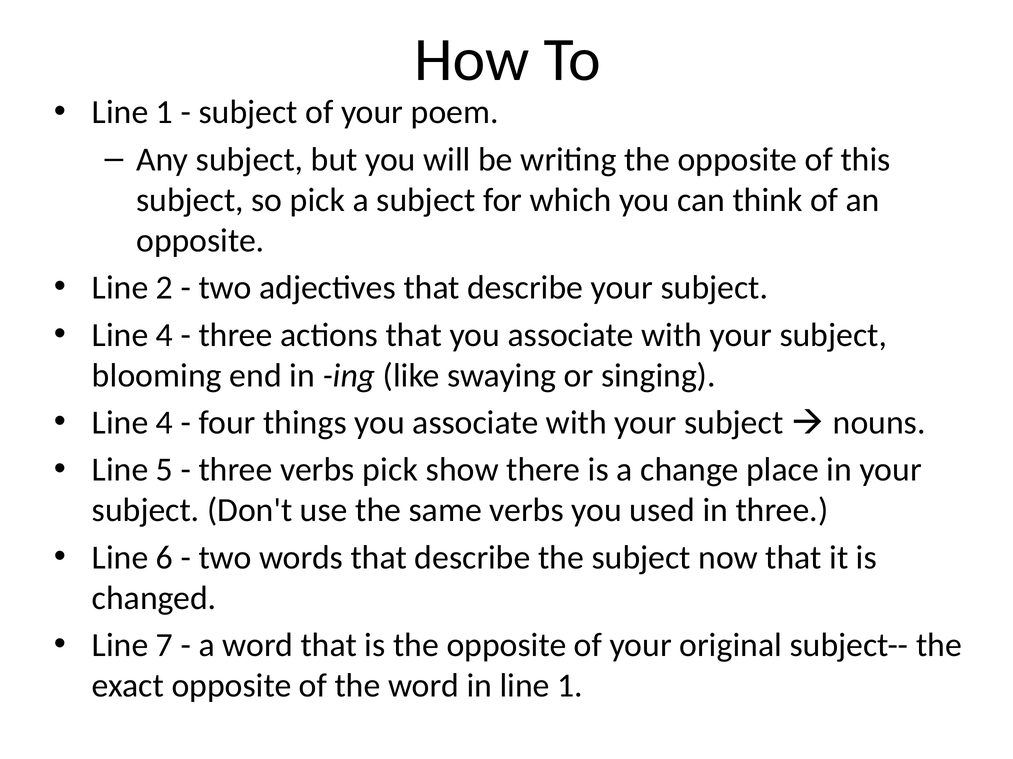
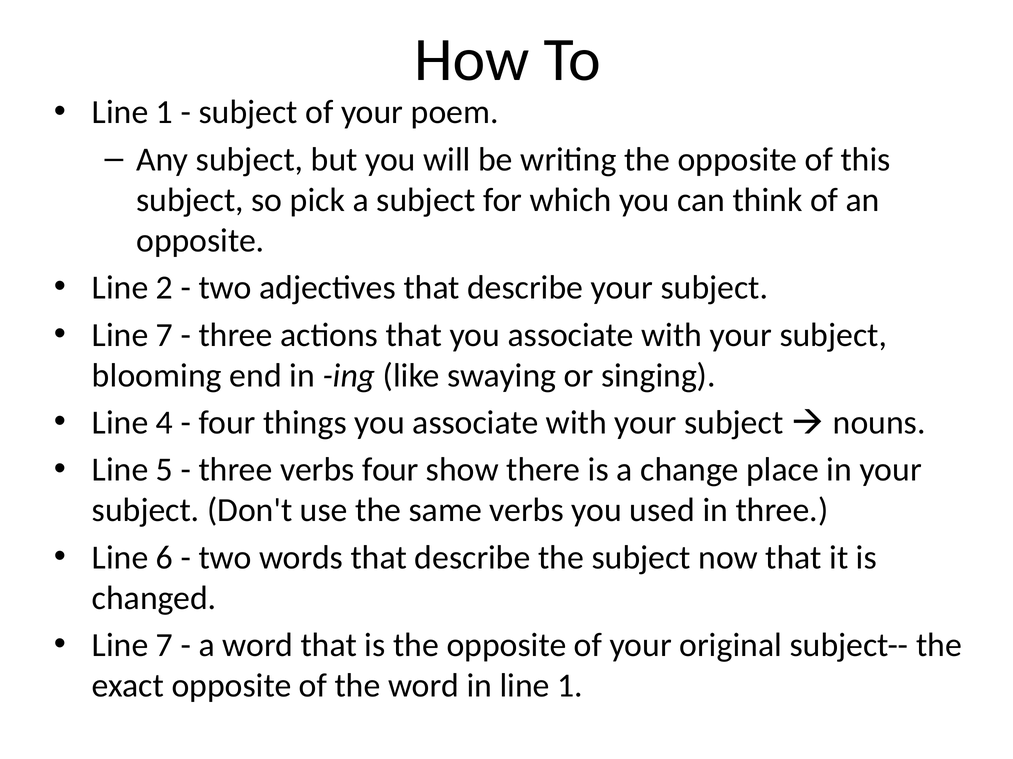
4: 4 -> 7 (164, 335)
verbs pick: pick -> four (390, 470)
